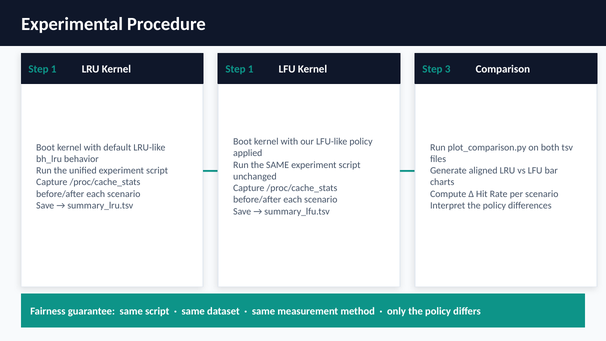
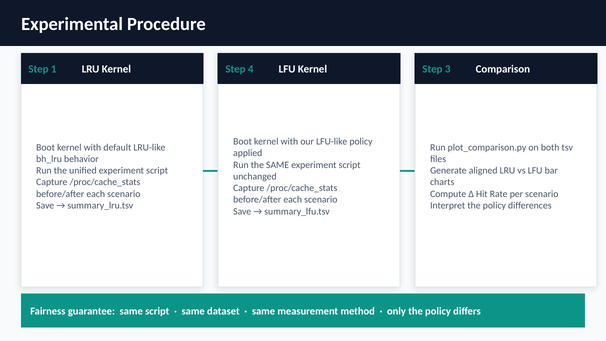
1: 1 -> 4 (251, 69)
